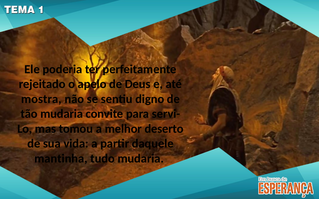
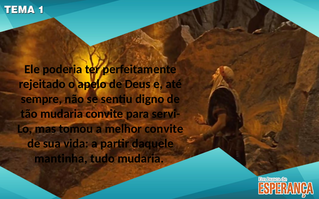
mostra: mostra -> sempre (42, 99)
melhor deserto: deserto -> convite (164, 129)
